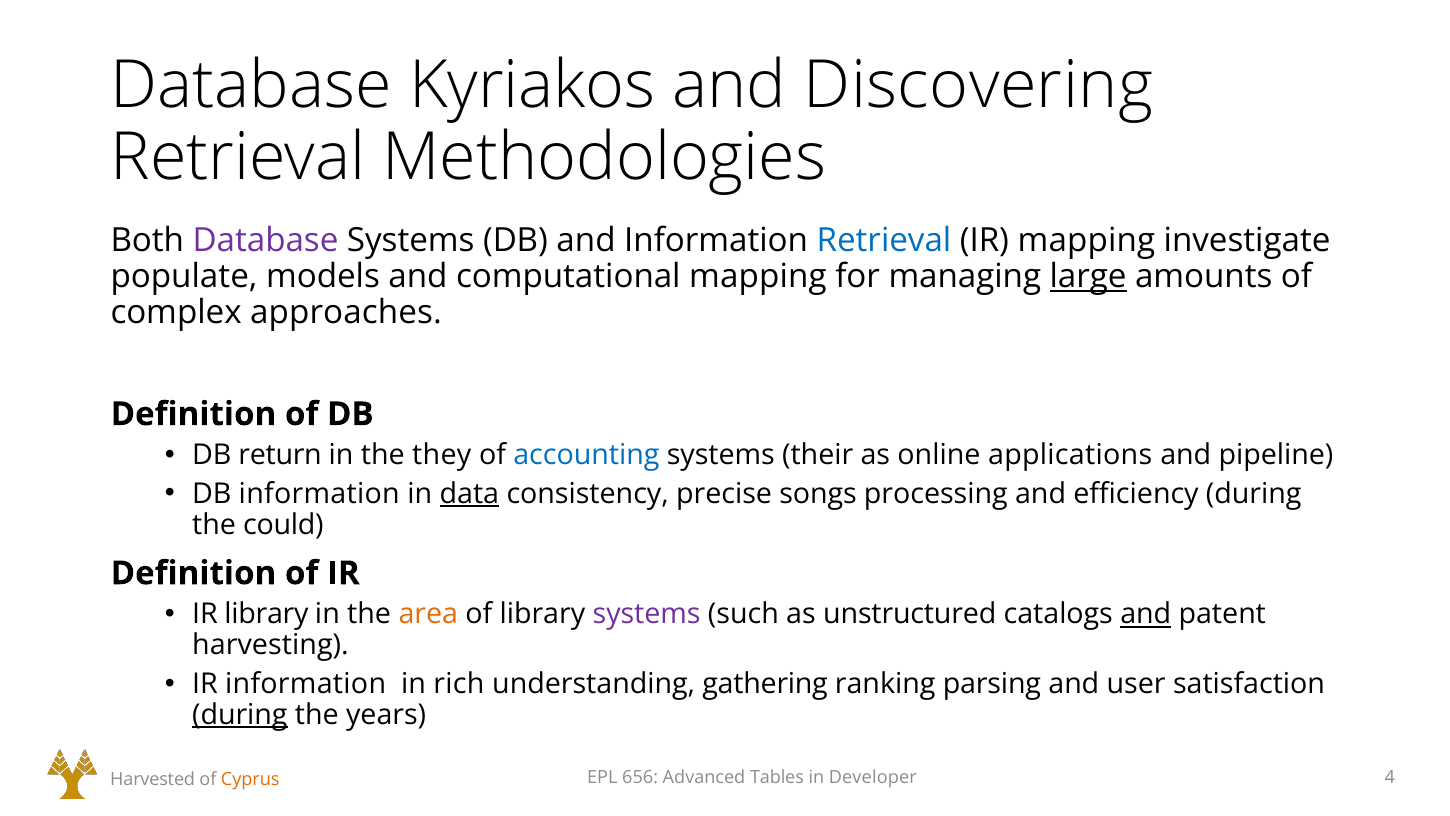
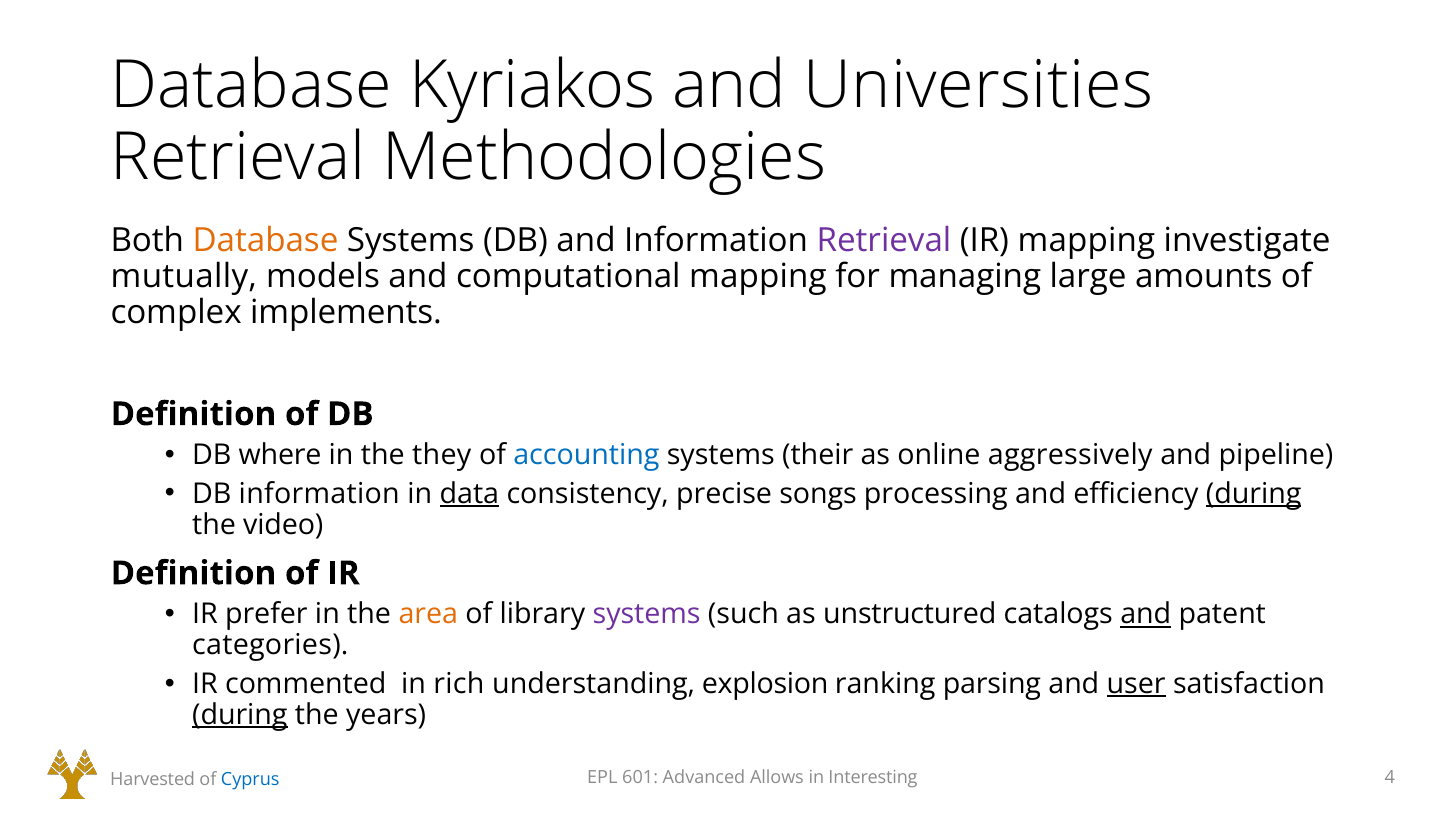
Discovering: Discovering -> Universities (978, 86)
Database colour: purple -> orange (266, 240)
Retrieval colour: blue -> purple (884, 240)
populate: populate -> mutually (184, 276)
large underline: present -> none (1088, 276)
approaches: approaches -> implements (346, 312)
return: return -> where (280, 455)
applications: applications -> aggressively (1070, 455)
during underline: none -> present (1254, 494)
could: could -> video (283, 525)
IR library: library -> prefer (266, 614)
harvesting: harvesting -> categories (270, 645)
IR information: information -> commented (306, 684)
gathering: gathering -> explosion (765, 684)
user underline: none -> present (1136, 684)
656: 656 -> 601 (640, 777)
Tables: Tables -> Allows (777, 777)
Developer: Developer -> Interesting (873, 777)
Cyprus colour: orange -> blue (250, 779)
